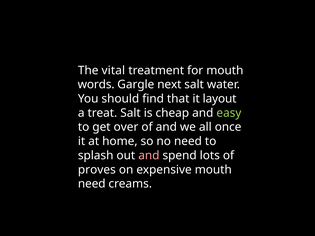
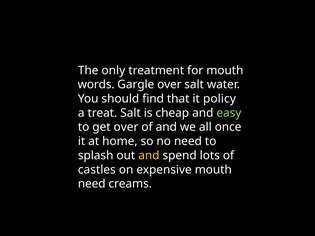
vital: vital -> only (113, 70)
Gargle next: next -> over (169, 85)
layout: layout -> policy (219, 99)
and colour: pink -> yellow (149, 156)
proves: proves -> castles (97, 170)
